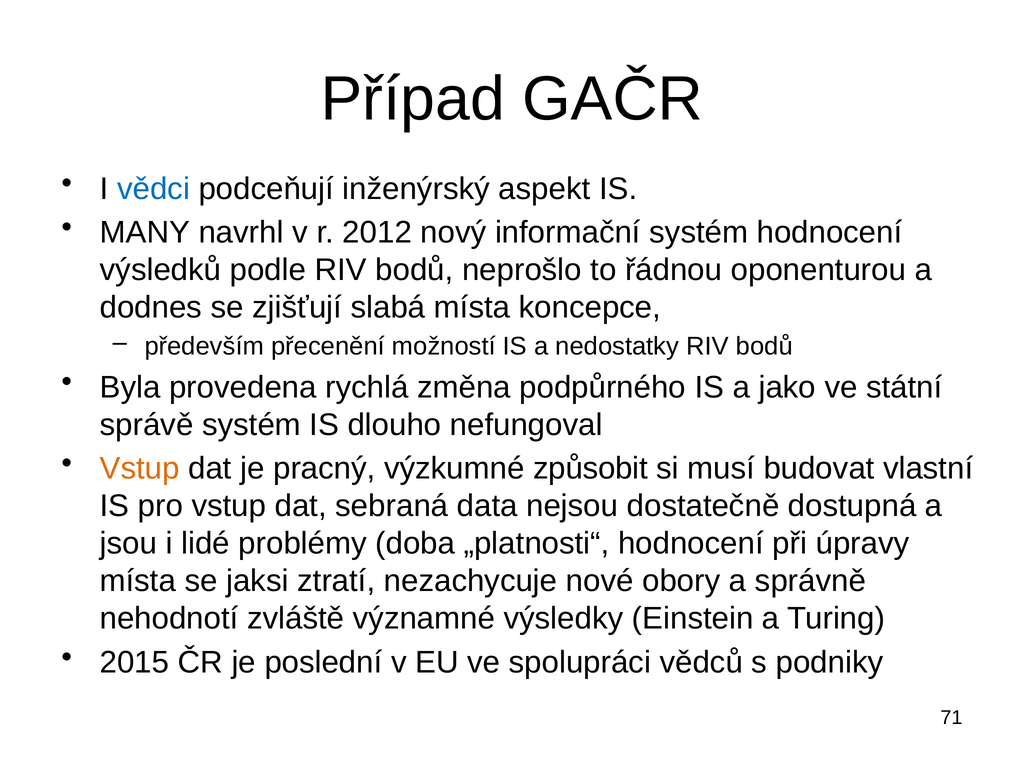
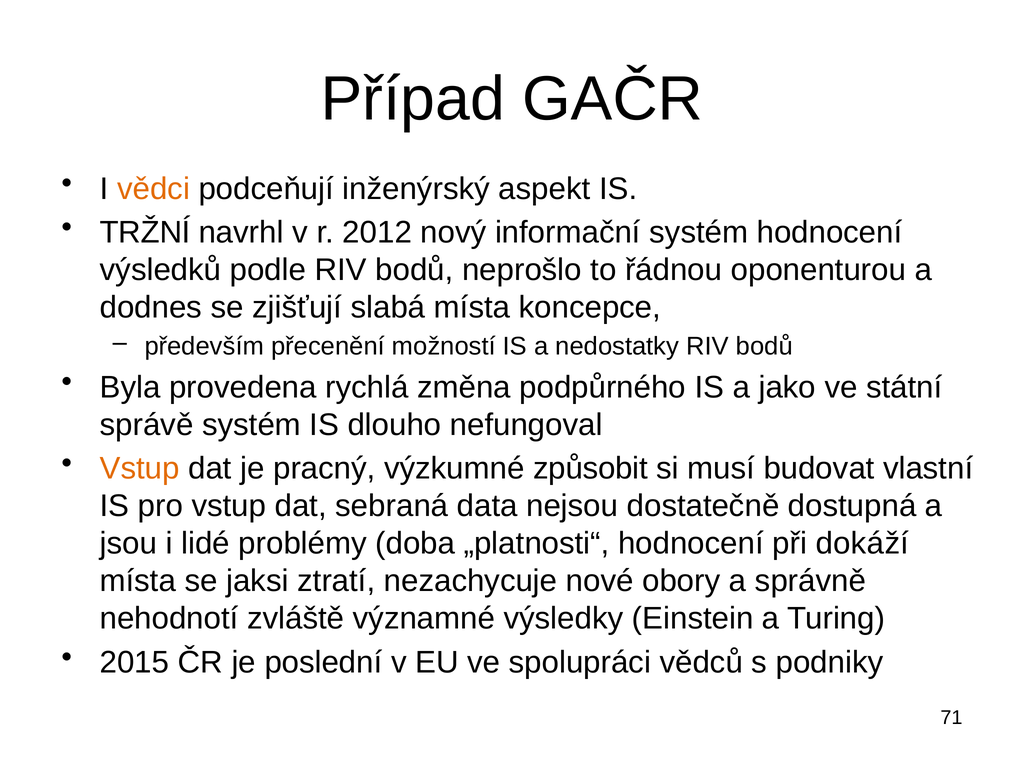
vědci colour: blue -> orange (154, 189)
MANY: MANY -> TRŽNÍ (145, 233)
úpravy: úpravy -> dokáží (862, 544)
